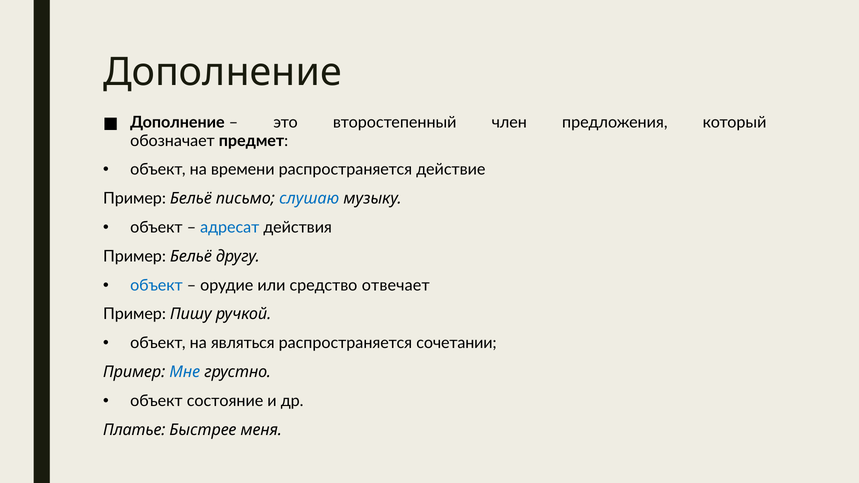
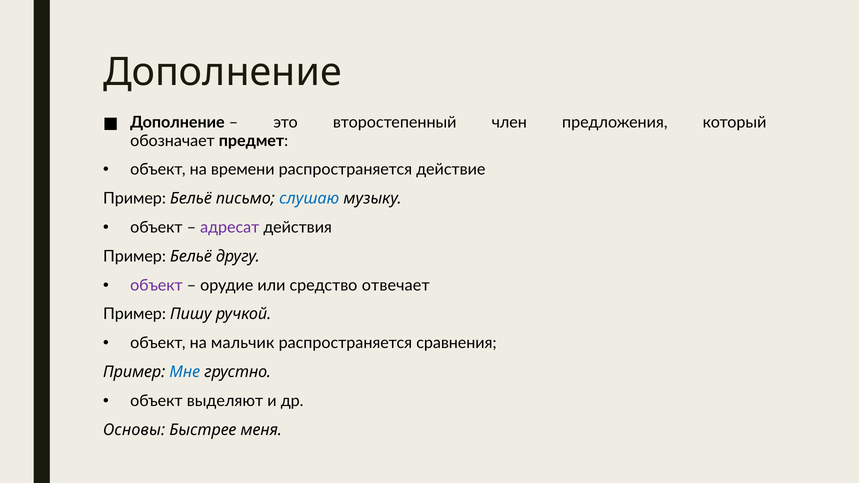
адресат colour: blue -> purple (230, 228)
объект colour: blue -> purple (156, 285)
являться: являться -> мальчик (243, 343)
сочетании: сочетании -> сравнения (456, 343)
состояние: состояние -> выделяют (225, 401)
Платье: Платье -> Основы (134, 430)
